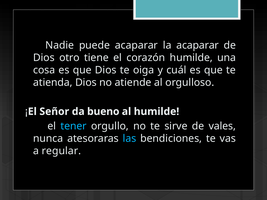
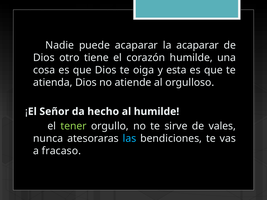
cuál: cuál -> esta (176, 70)
bueno: bueno -> hecho (103, 112)
tener colour: light blue -> light green (74, 126)
regular: regular -> fracaso (61, 151)
